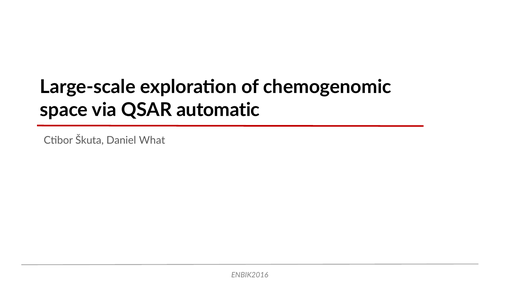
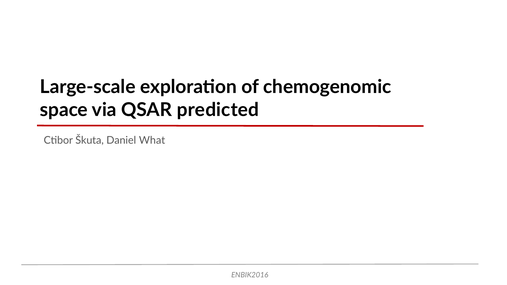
automatic: automatic -> predicted (218, 110)
